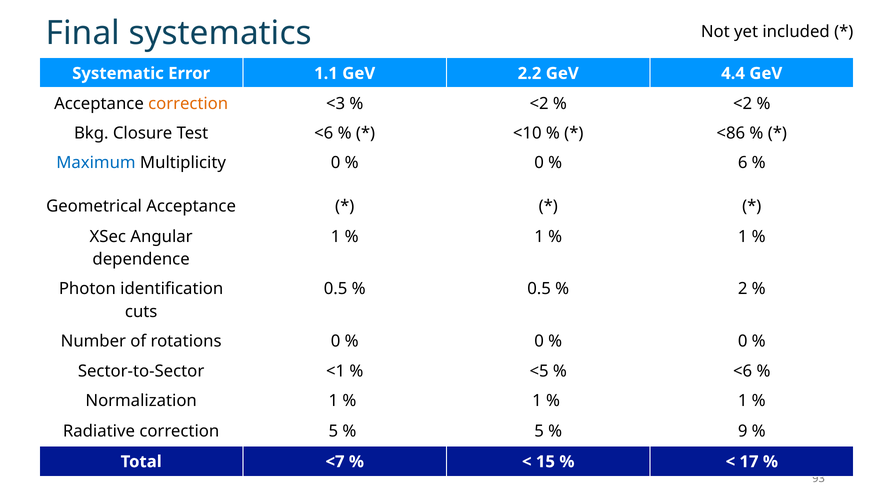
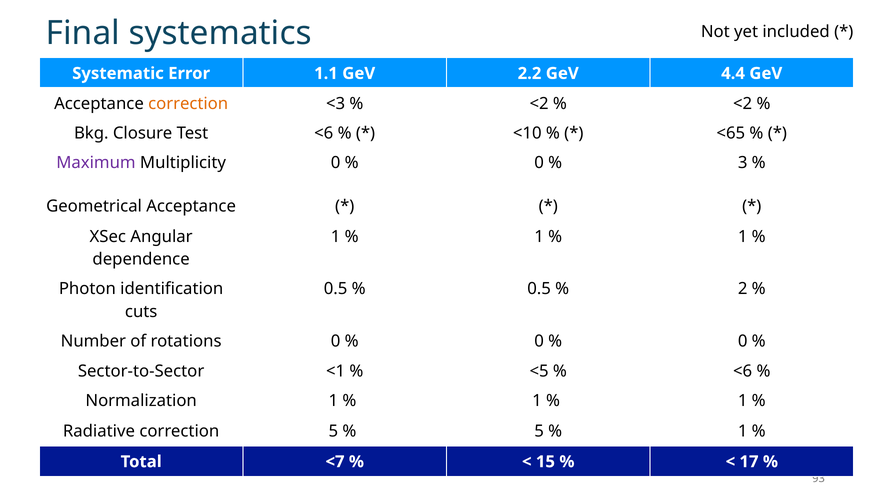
<86: <86 -> <65 (731, 133)
Maximum colour: blue -> purple (96, 163)
6: 6 -> 3 (743, 163)
9: 9 -> 1 (743, 432)
